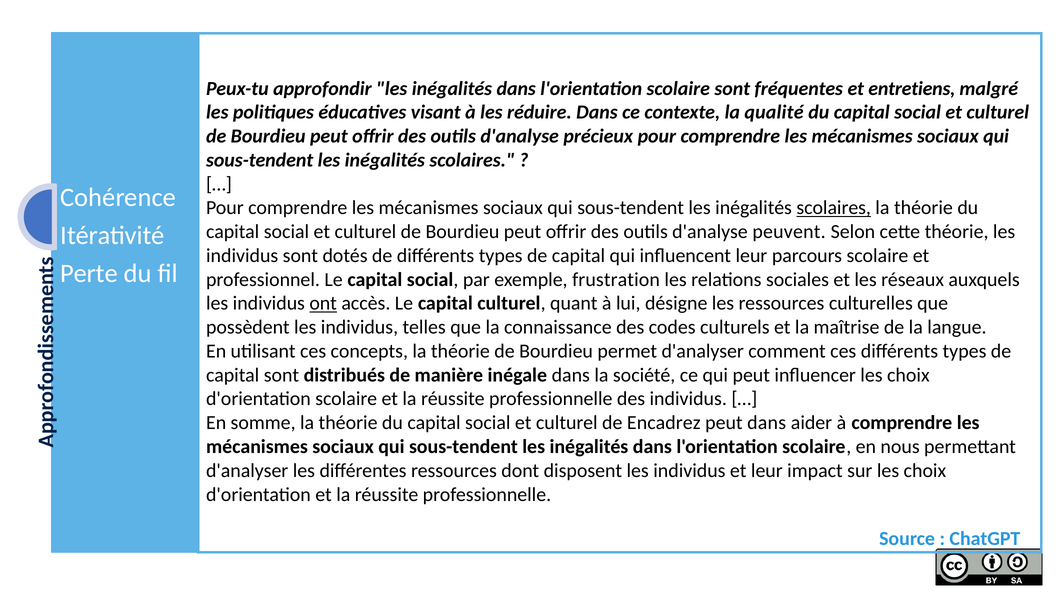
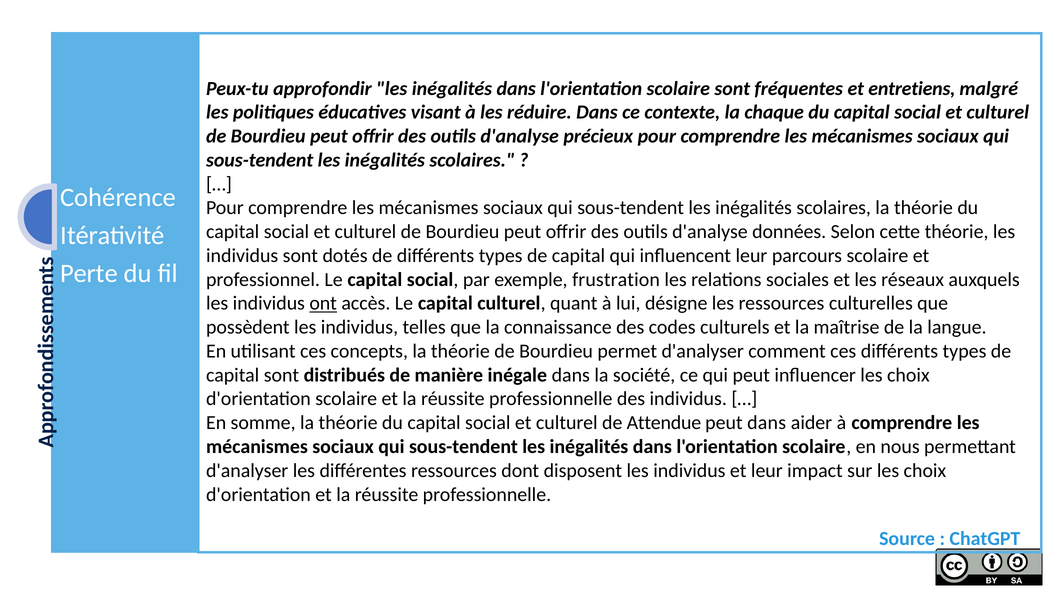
qualité: qualité -> chaque (774, 112)
scolaires underline: present -> none (834, 208)
peuvent: peuvent -> données (789, 232)
Encadrez: Encadrez -> Attendue (664, 423)
